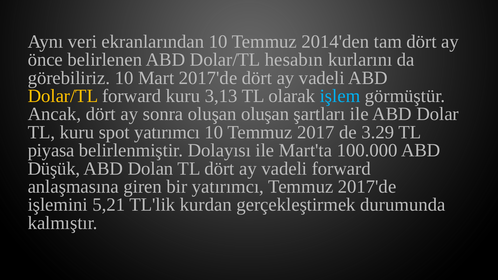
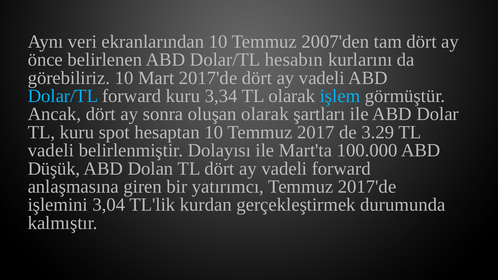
2014'den: 2014'den -> 2007'den (335, 42)
Dolar/TL colour: yellow -> light blue (63, 96)
3,13: 3,13 -> 3,34 (221, 96)
oluşan oluşan: oluşan -> olarak (265, 114)
spot yatırımcı: yatırımcı -> hesaptan (167, 132)
piyasa: piyasa -> vadeli (51, 150)
5,21: 5,21 -> 3,04 (109, 205)
